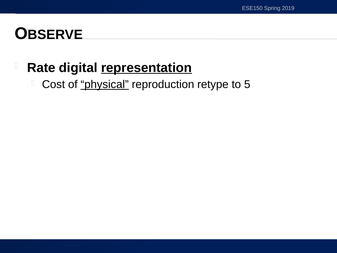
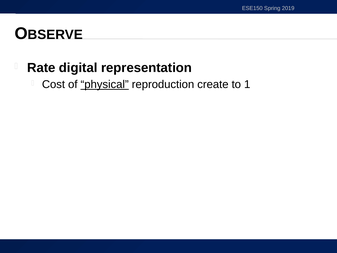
representation underline: present -> none (147, 68)
retype: retype -> create (213, 84)
5: 5 -> 1 (247, 84)
